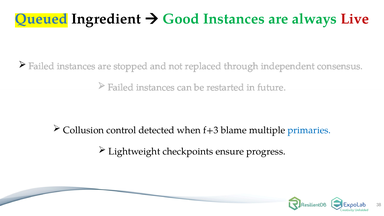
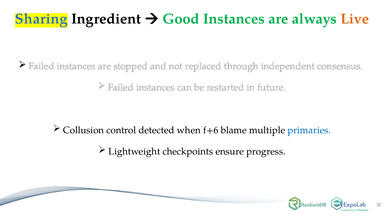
Queued: Queued -> Sharing (41, 19)
Live colour: red -> orange (355, 19)
f+3: f+3 -> f+6 (211, 130)
